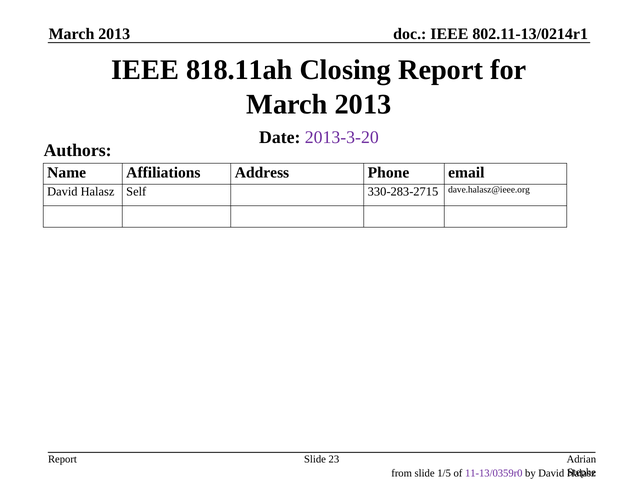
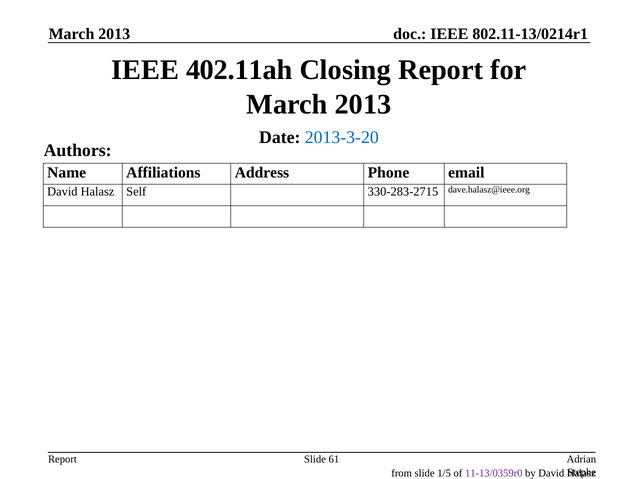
818.11ah: 818.11ah -> 402.11ah (239, 70)
2013-3-20 colour: purple -> blue (342, 137)
23: 23 -> 61 (334, 459)
